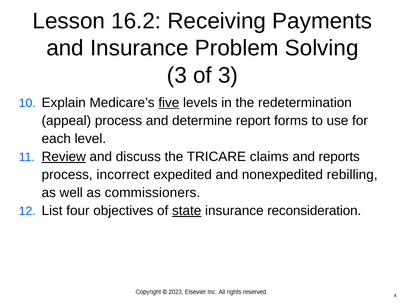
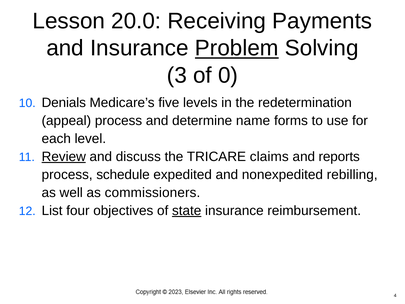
16.2: 16.2 -> 20.0 (136, 21)
Problem underline: none -> present (237, 48)
of 3: 3 -> 0 (228, 75)
Explain: Explain -> Denials (64, 103)
five underline: present -> none (169, 103)
report: report -> name (253, 121)
incorrect: incorrect -> schedule (123, 175)
reconsideration: reconsideration -> reimbursement (314, 211)
